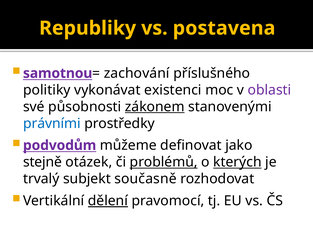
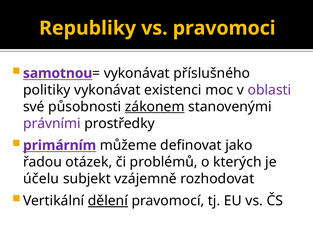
postavena: postavena -> pravomoci (224, 28)
zachování: zachování -> vykonávat (137, 73)
právními colour: blue -> purple (52, 123)
podvodům: podvodům -> primárním (60, 145)
stejně: stejně -> řadou (42, 162)
problémů underline: present -> none (164, 162)
kterých underline: present -> none (237, 162)
trvalý: trvalý -> účelu (41, 179)
současně: současně -> vzájemně (146, 179)
